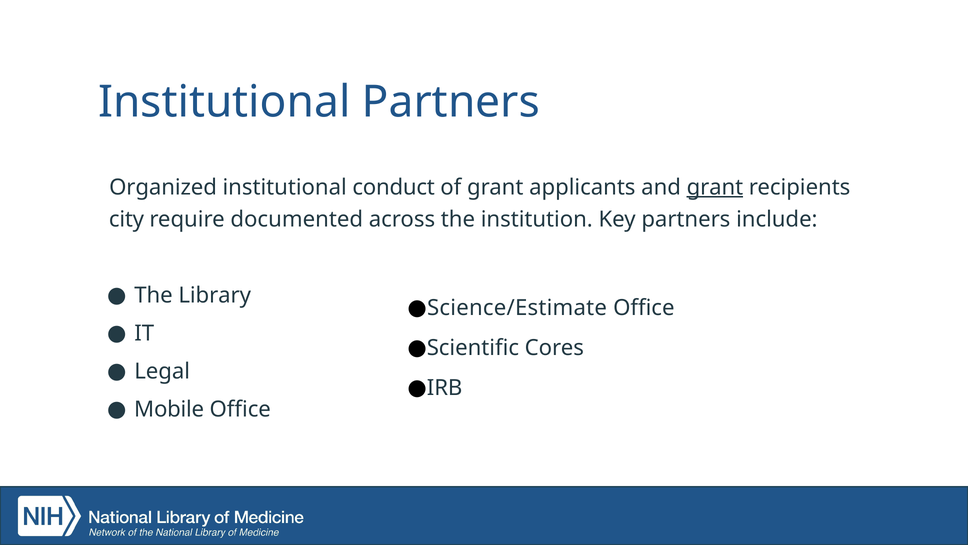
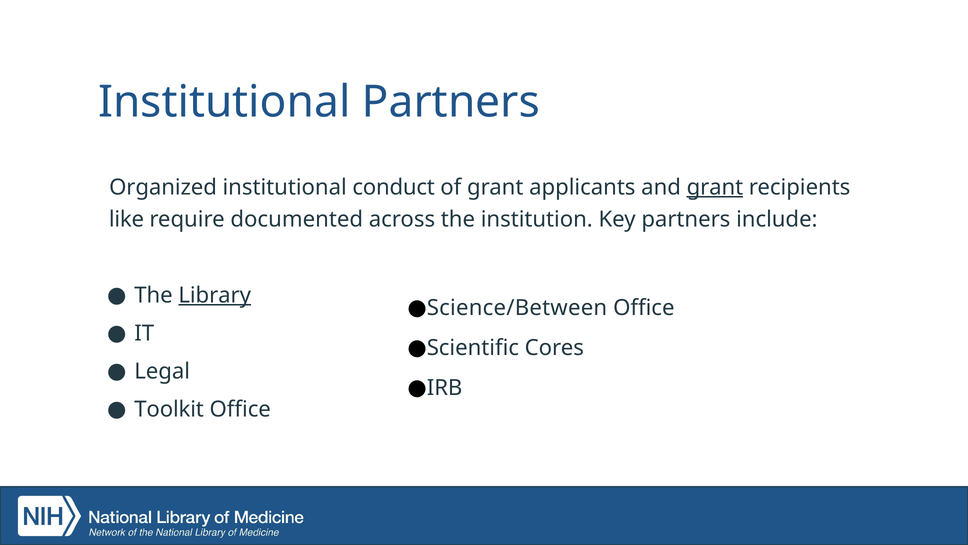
city: city -> like (126, 219)
Library underline: none -> present (215, 295)
Science/Estimate: Science/Estimate -> Science/Between (517, 308)
Mobile: Mobile -> Toolkit (169, 409)
